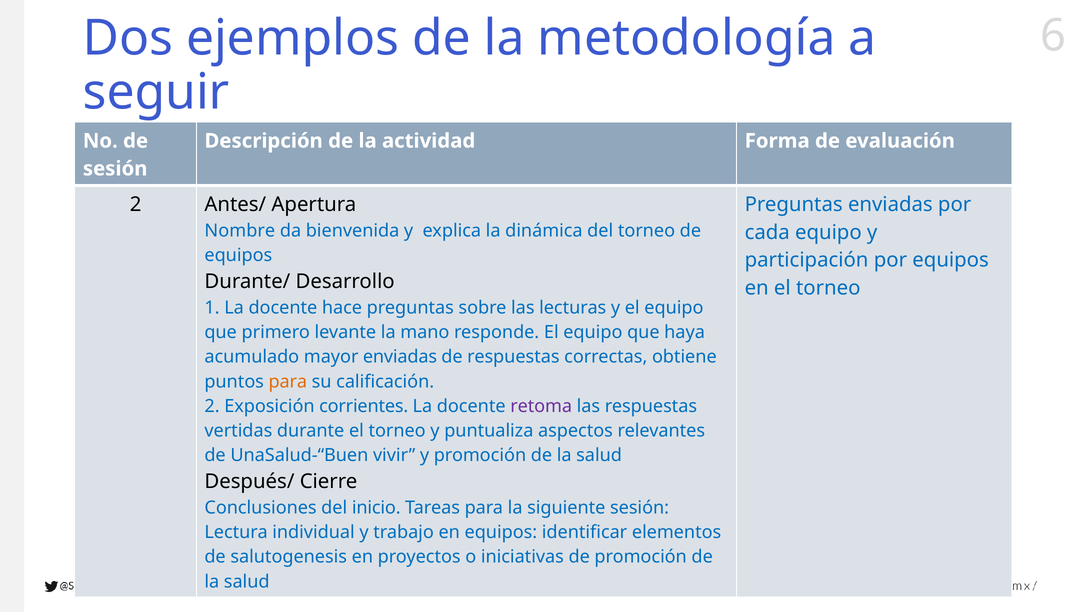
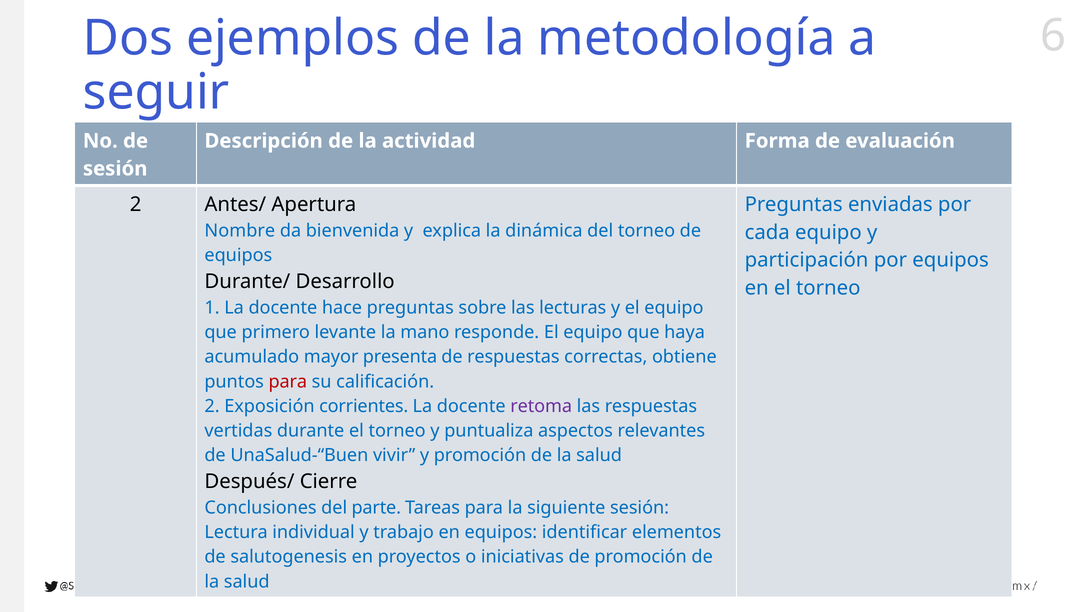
mayor enviadas: enviadas -> presenta (400, 357)
para colour: orange -> red (288, 381)
inicio: inicio -> parte (376, 507)
